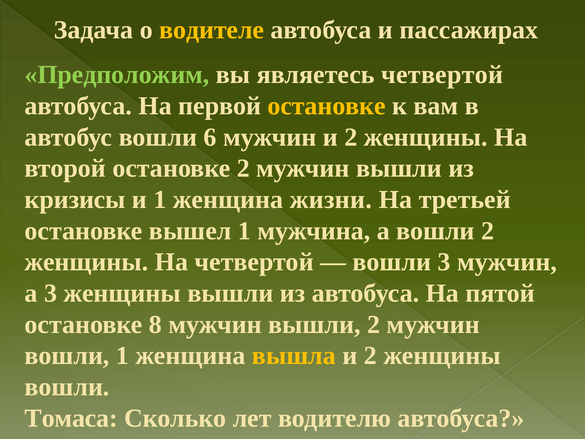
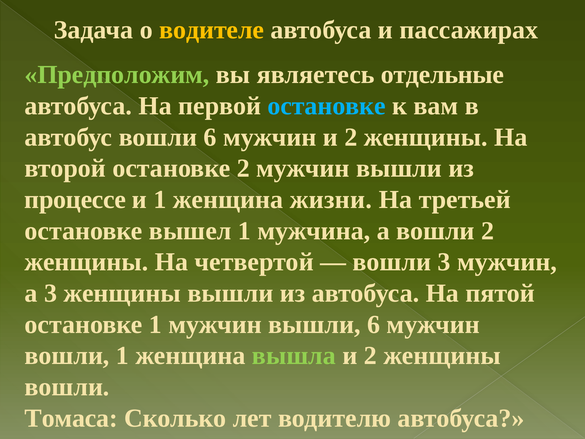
являетесь четвертой: четвертой -> отдельные (442, 75)
остановке colour: yellow -> light blue (327, 106)
кризисы: кризисы -> процессе (75, 199)
остановке 8: 8 -> 1 (155, 324)
вышли 2: 2 -> 6 (374, 324)
вышла colour: yellow -> light green (294, 356)
